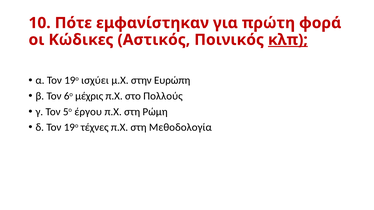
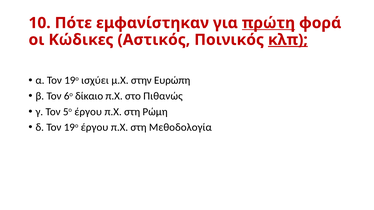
πρώτη underline: none -> present (268, 23)
μέχρις: μέχρις -> δίκαιο (89, 96)
Πολλούς: Πολλούς -> Πιθανώς (163, 96)
19ο τέχνες: τέχνες -> έργου (95, 128)
